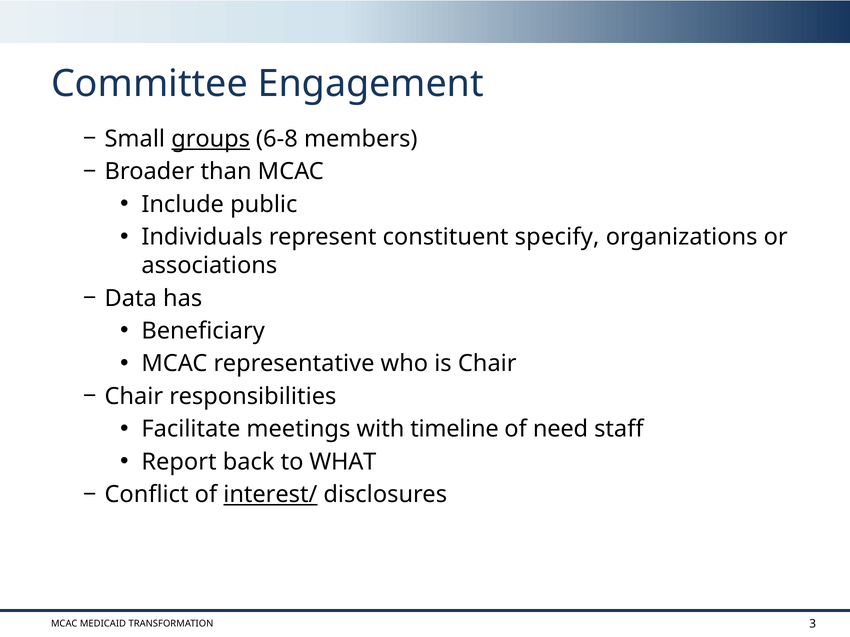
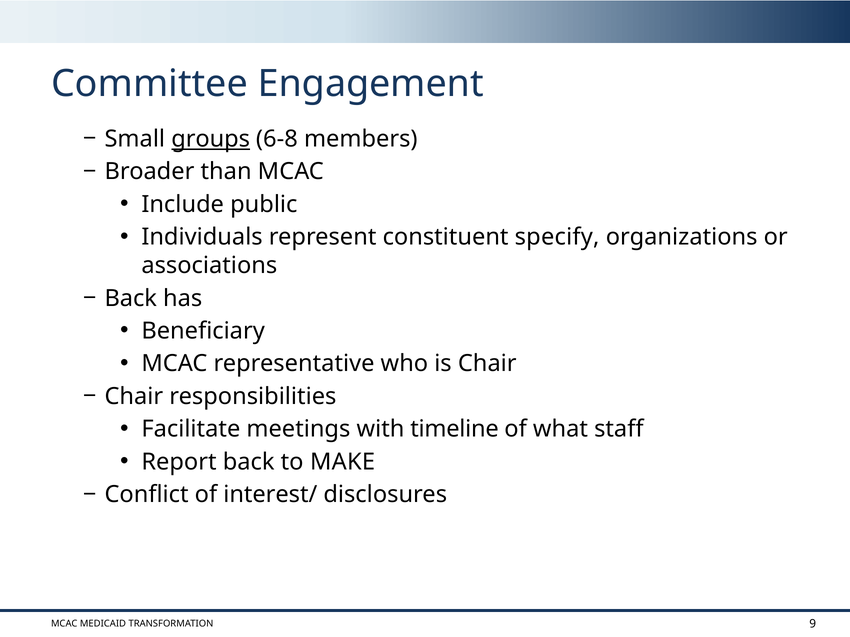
Data: Data -> Back (131, 298)
need: need -> what (560, 430)
WHAT: WHAT -> MAKE (343, 462)
interest/ underline: present -> none (270, 495)
3: 3 -> 9 (813, 624)
